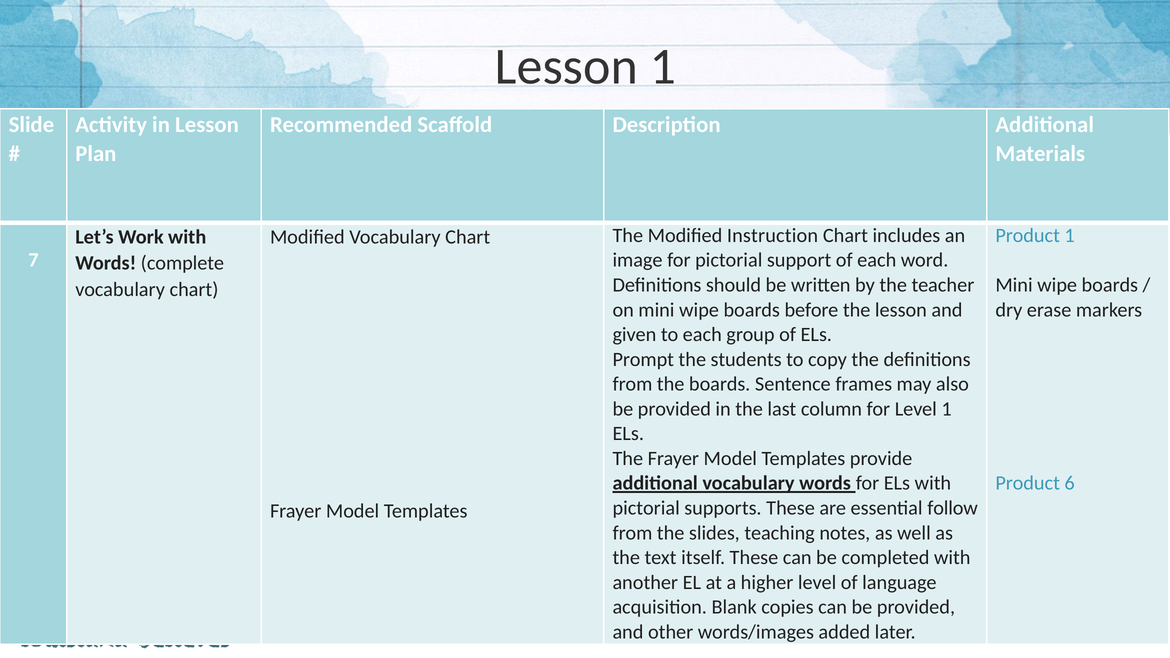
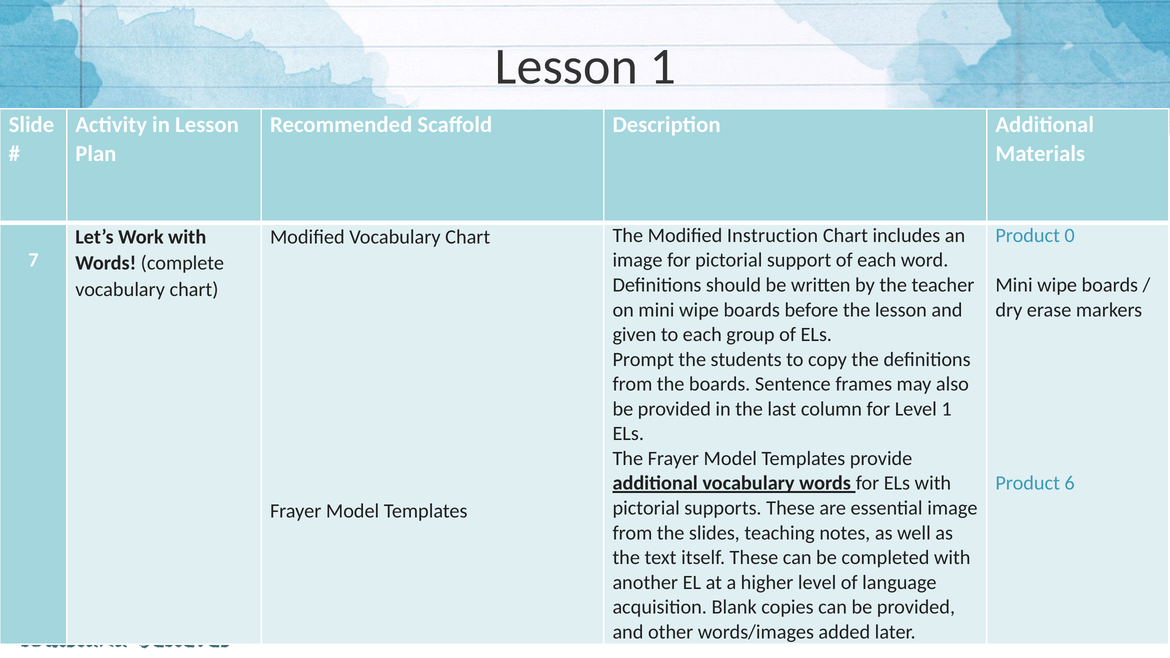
Product 1: 1 -> 0 (1070, 236)
essential follow: follow -> image (952, 508)
